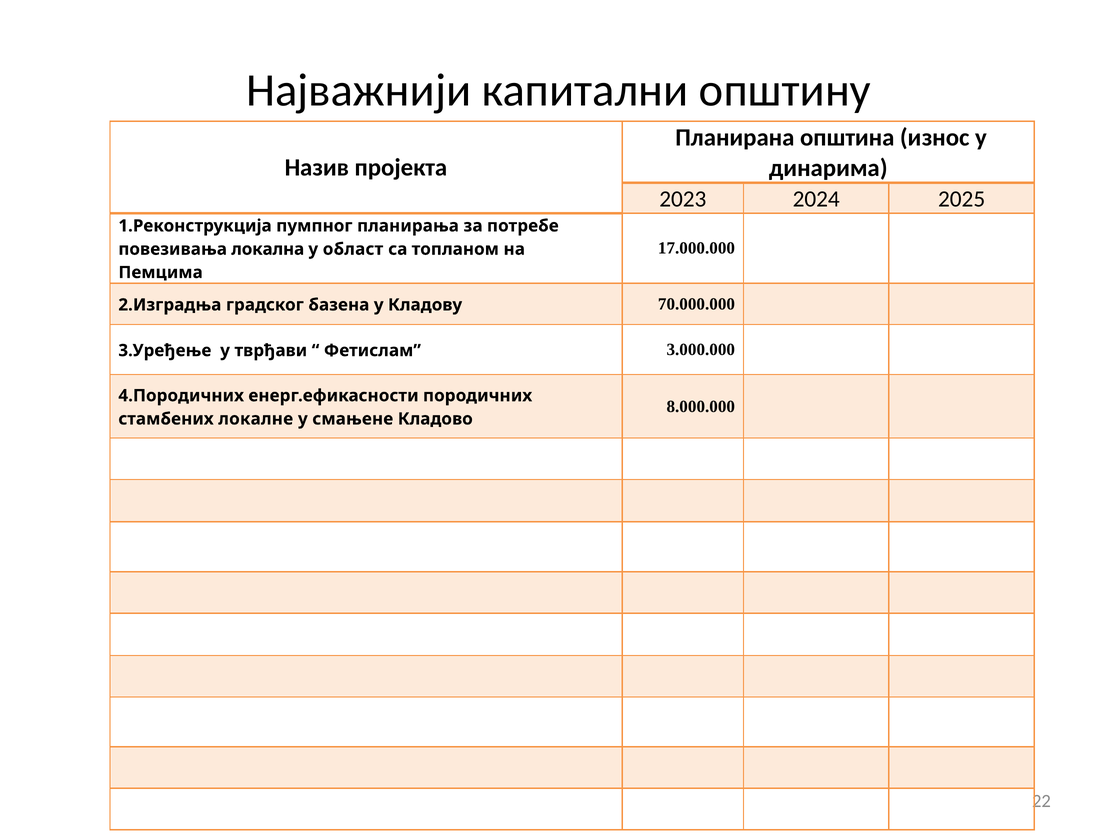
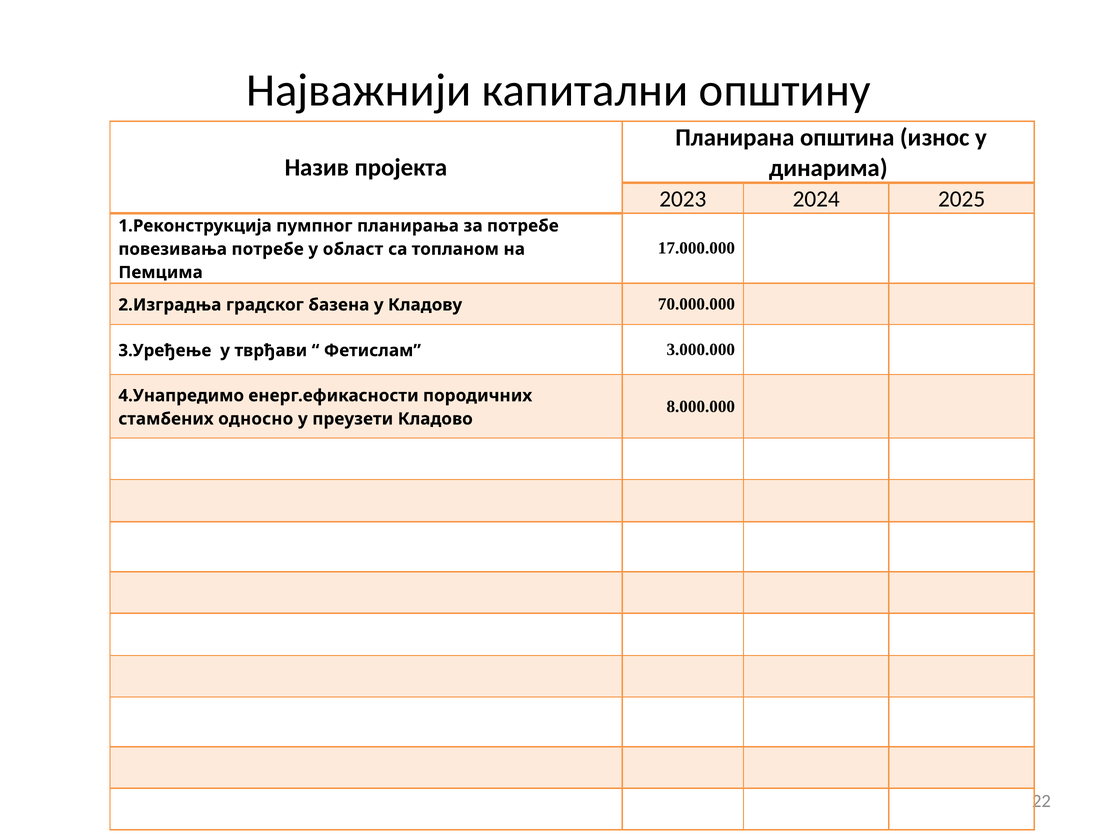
повезивања локална: локална -> потребе (268, 249)
4.Породичних: 4.Породичних -> 4.Унапредимо (181, 395)
локалне: локалне -> односно (256, 419)
смањене: смањене -> преузети (353, 419)
